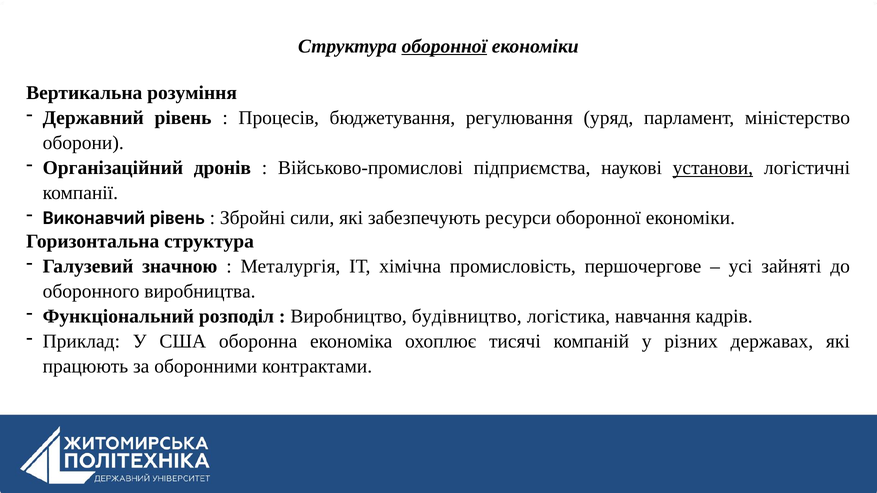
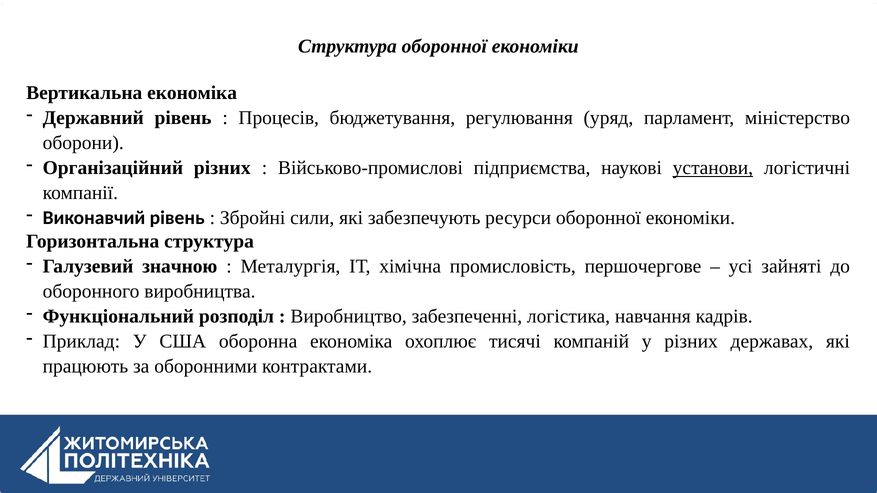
оборонної underline: present -> none (444, 46)
Вертикальна розуміння: розуміння -> економіка (192, 93)
Організаційний дронів: дронів -> різних (222, 168)
будівництво: будівництво -> забезпеченні (467, 317)
